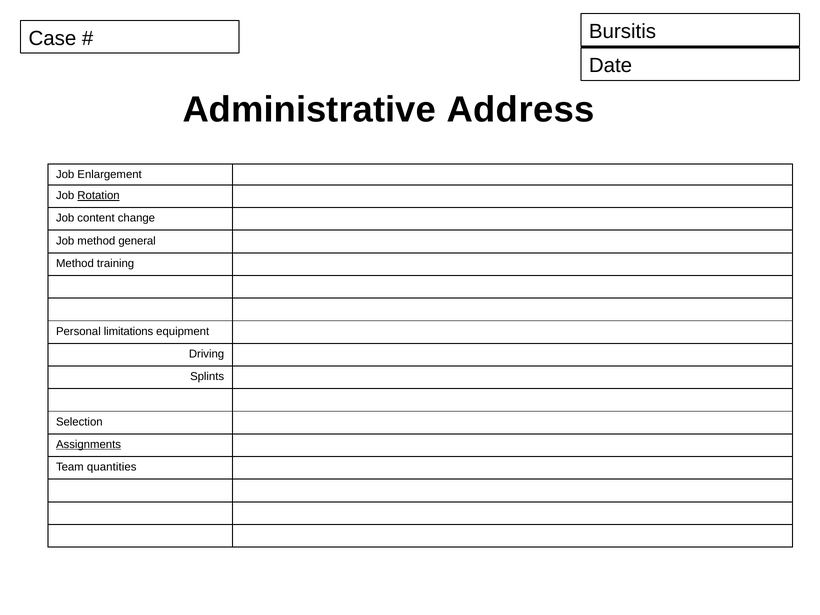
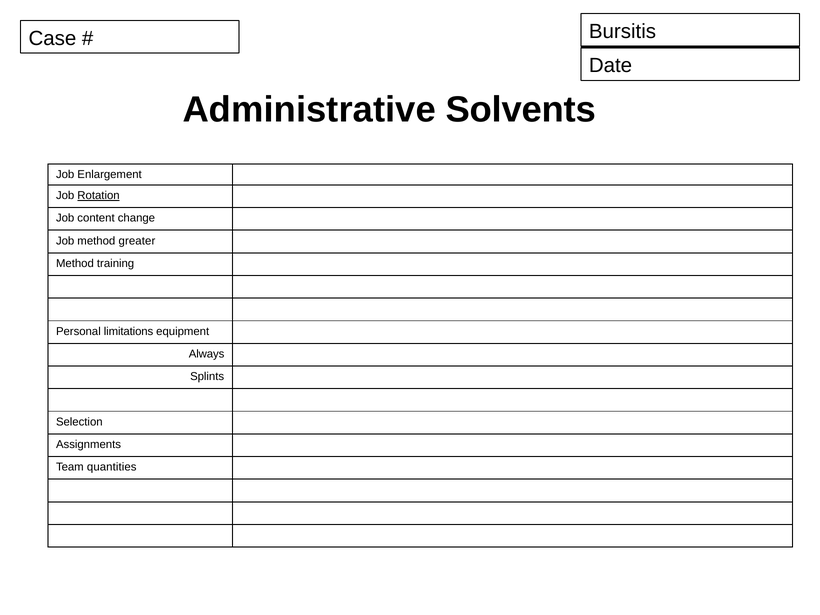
Address: Address -> Solvents (521, 110)
general: general -> greater (137, 241)
Driving: Driving -> Always (207, 354)
Assignments underline: present -> none (89, 444)
